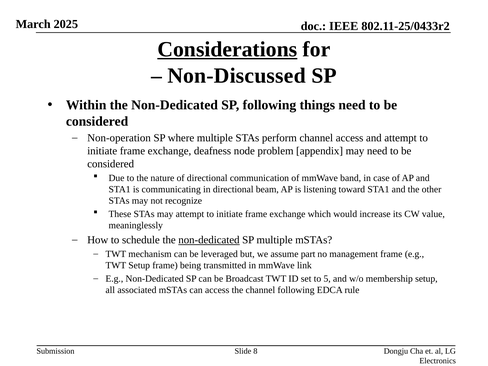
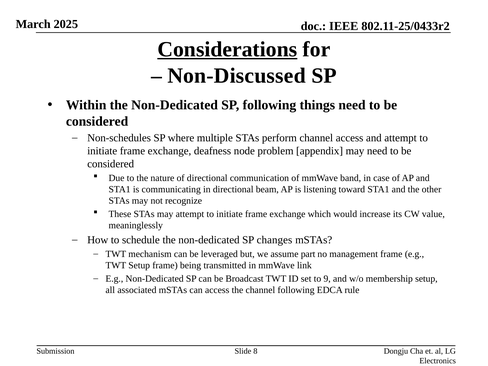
Non-operation: Non-operation -> Non-schedules (119, 138)
non-dedicated underline: present -> none (209, 240)
SP multiple: multiple -> changes (274, 240)
5: 5 -> 9 (327, 279)
